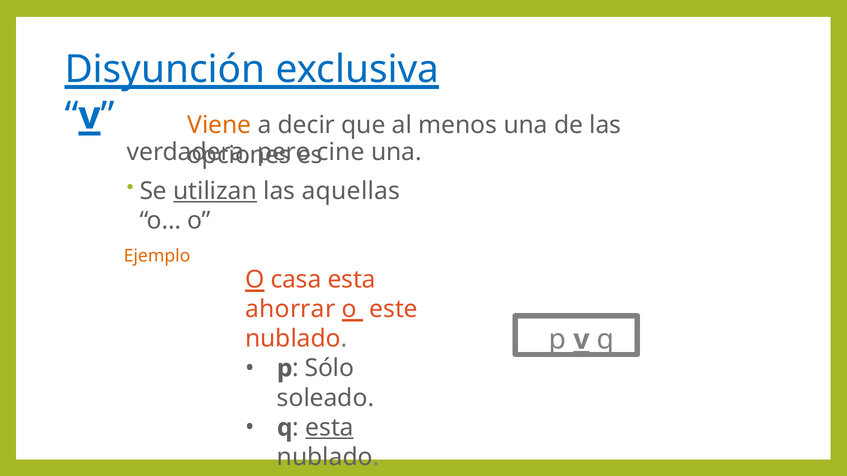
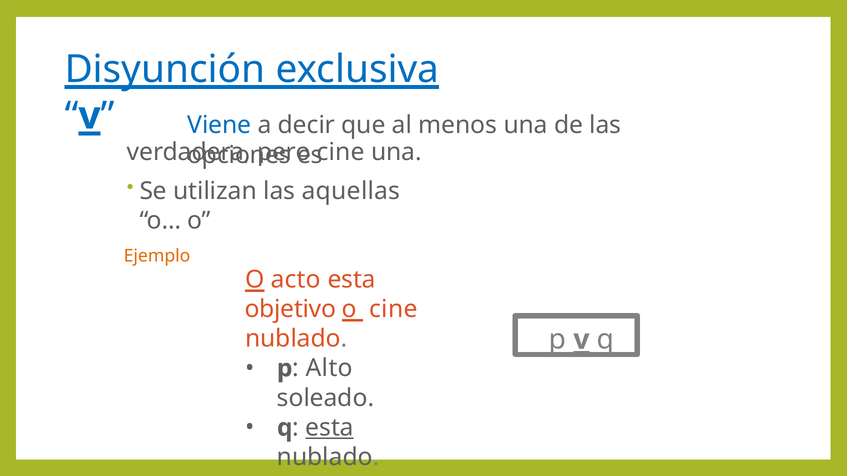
Viene colour: orange -> blue (219, 125)
utilizan underline: present -> none (215, 191)
casa: casa -> acto (296, 280)
ahorrar: ahorrar -> objetivo (290, 309)
o este: este -> cine (393, 309)
Sólo: Sólo -> Alto (329, 369)
